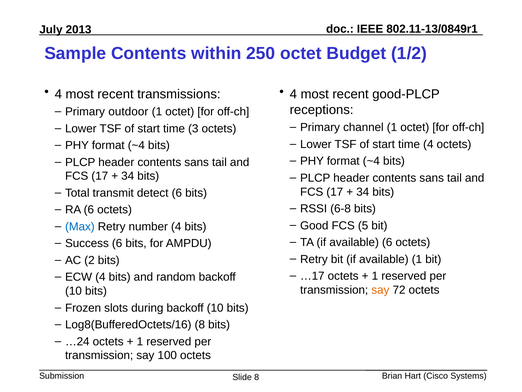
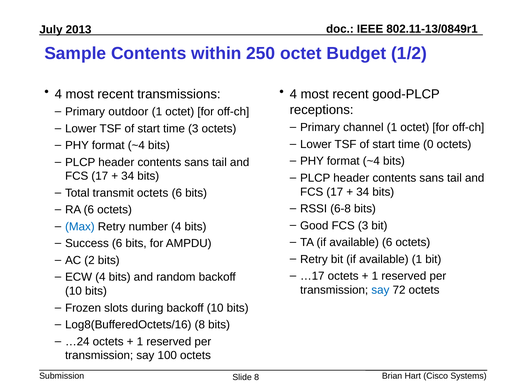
time 4: 4 -> 0 (428, 144)
transmit detect: detect -> octets (153, 193)
FCS 5: 5 -> 3 (363, 225)
say colour: orange -> blue (380, 290)
